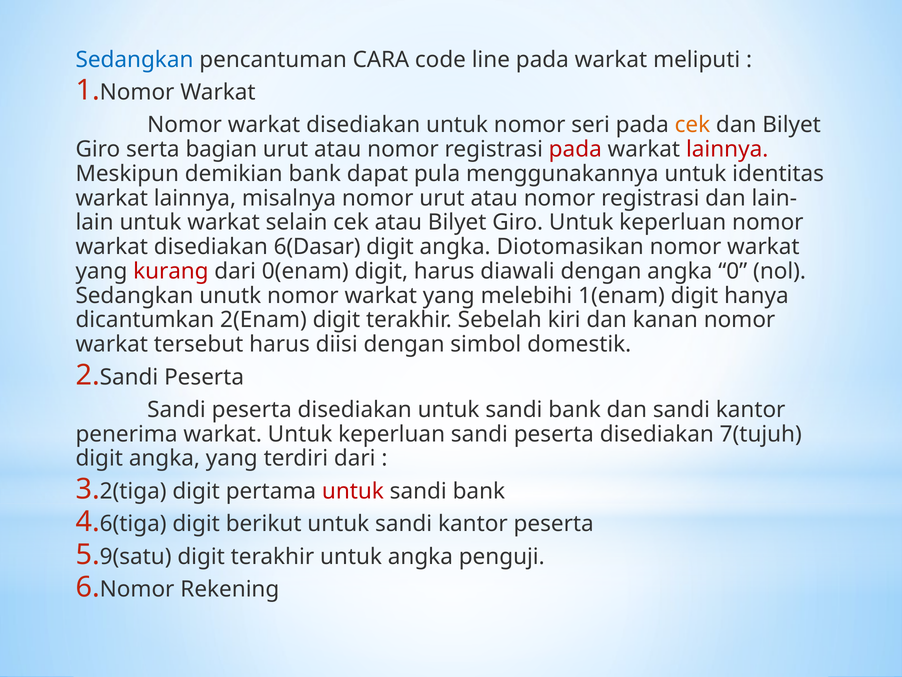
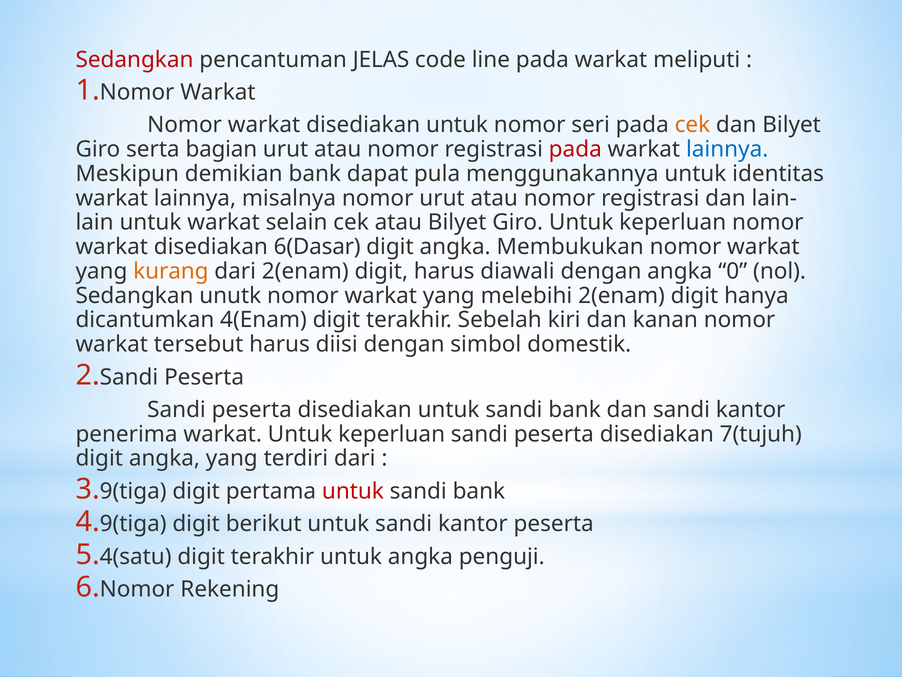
Sedangkan colour: blue -> red (134, 60)
CARA: CARA -> JELAS (381, 60)
lainnya colour: red -> blue (727, 149)
Diotomasikan: Diotomasikan -> Membukukan (570, 247)
kurang colour: red -> orange (171, 271)
dari 0(enam: 0(enam -> 2(enam (305, 271)
melebihi 1(enam: 1(enam -> 2(enam (622, 295)
2(Enam: 2(Enam -> 4(Enam (263, 320)
2(tiga: 2(tiga -> 9(tiga (133, 491)
6(tiga: 6(tiga -> 9(tiga (133, 524)
9(satu: 9(satu -> 4(satu (136, 556)
